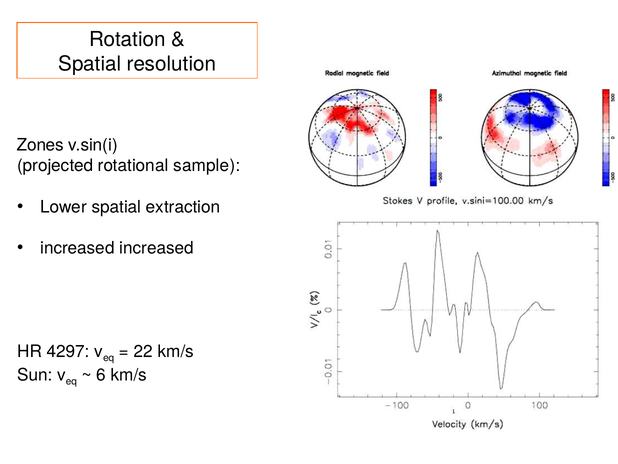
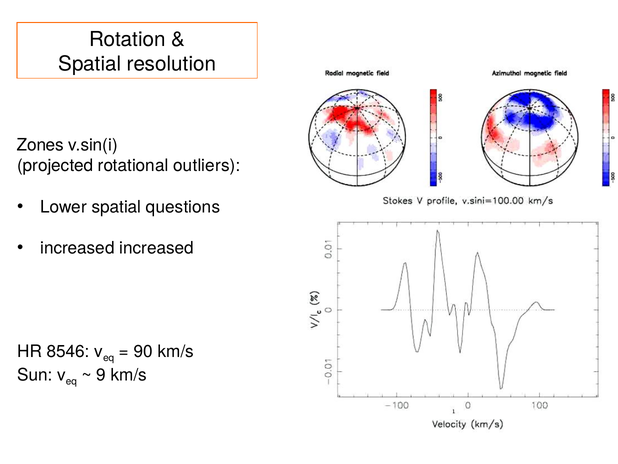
sample: sample -> outliers (207, 166)
extraction: extraction -> questions (183, 207)
4297: 4297 -> 8546 (68, 351)
22: 22 -> 90 (143, 351)
6: 6 -> 9 (101, 374)
